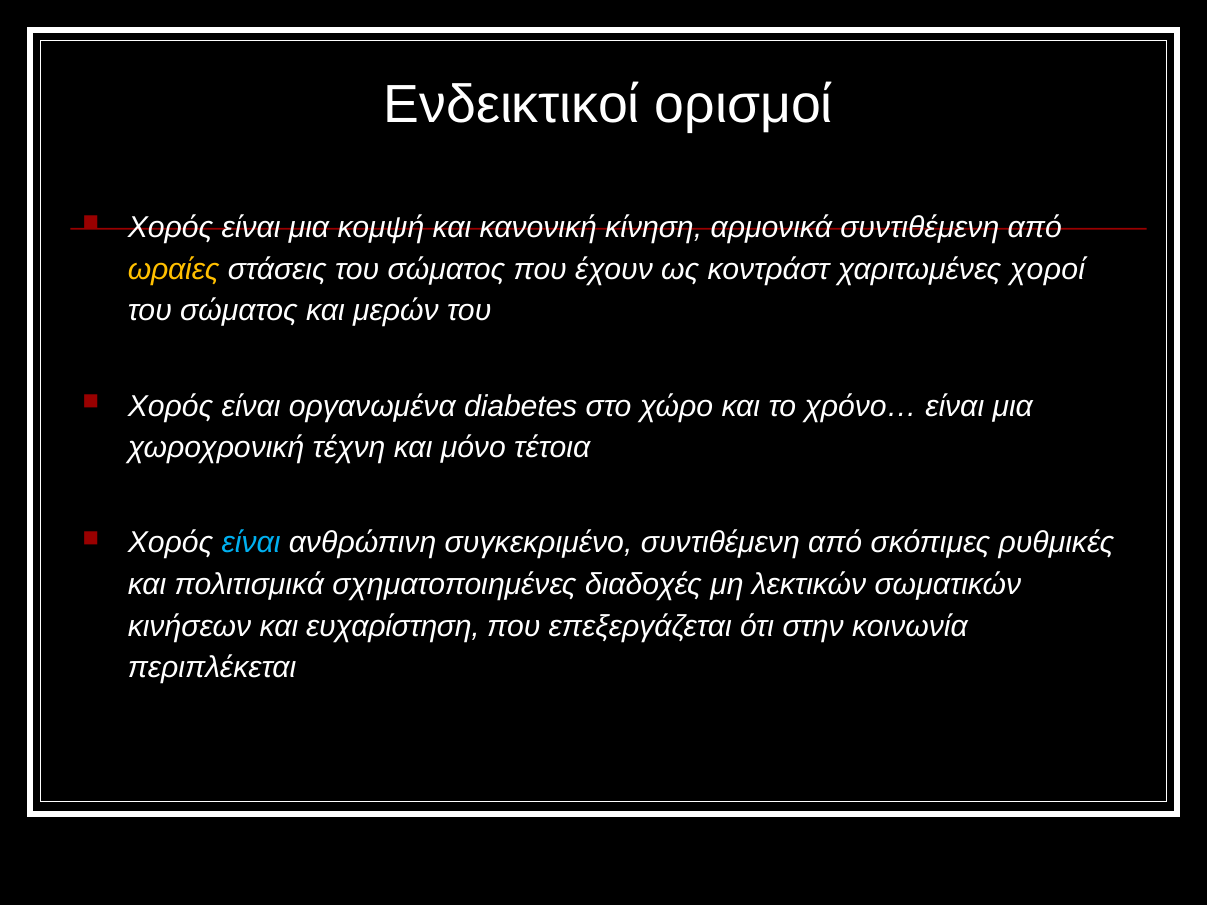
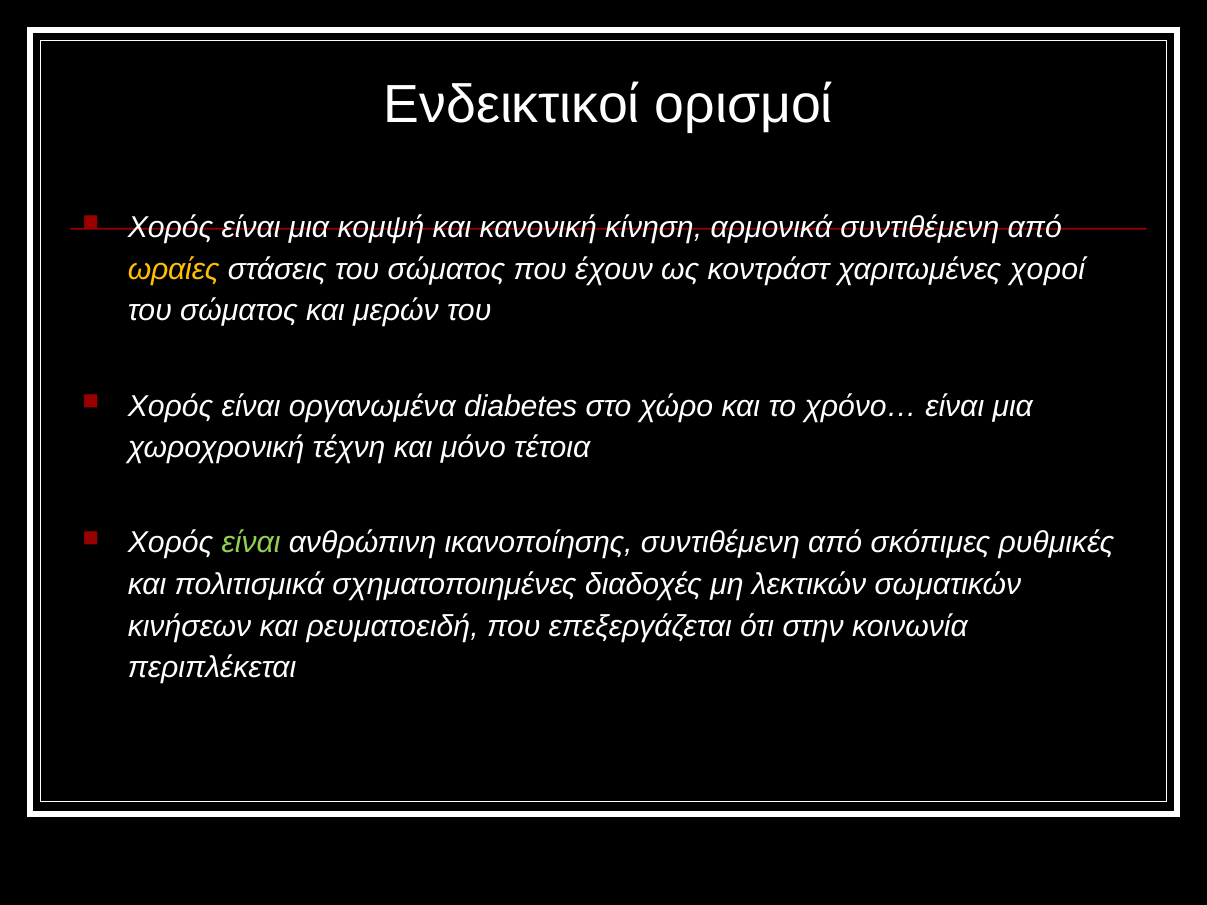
είναι colour: light blue -> light green (251, 543)
συγκεκριμένο: συγκεκριμένο -> ικανοποίησης (539, 543)
ευχαρίστηση: ευχαρίστηση -> ρευματοειδή (393, 626)
